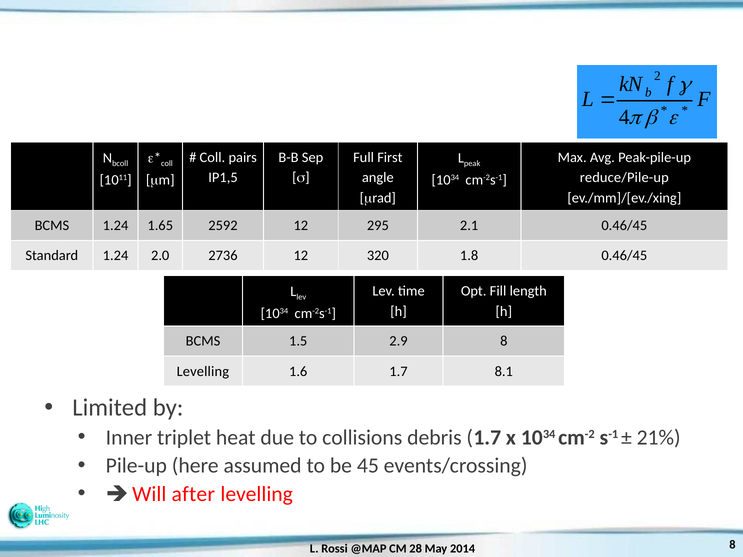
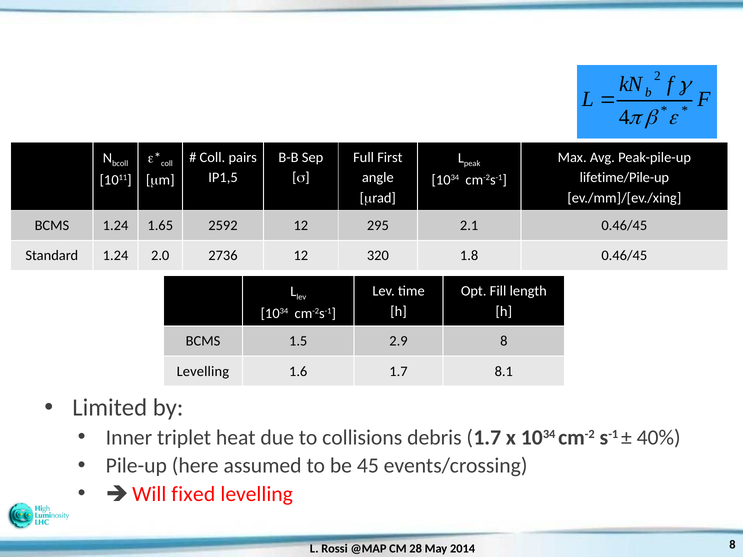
reduce/Pile-up: reduce/Pile-up -> lifetime/Pile-up (624, 178)
21%: 21% -> 40% (659, 438)
after: after -> fixed (193, 494)
